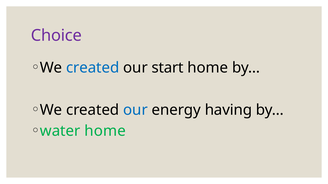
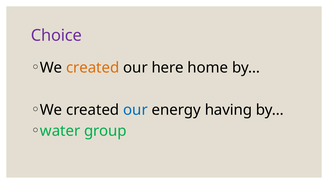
created colour: blue -> orange (93, 68)
start: start -> here (168, 68)
water home: home -> group (105, 131)
